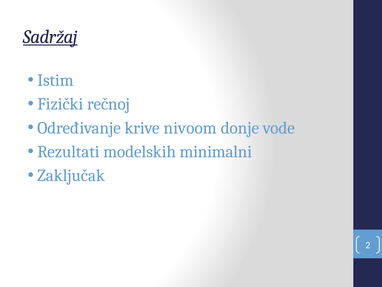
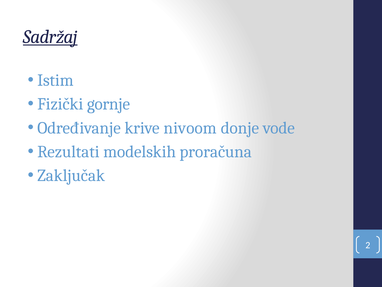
rečnoj: rečnoj -> gornje (109, 104)
minimalni: minimalni -> proračuna (216, 152)
